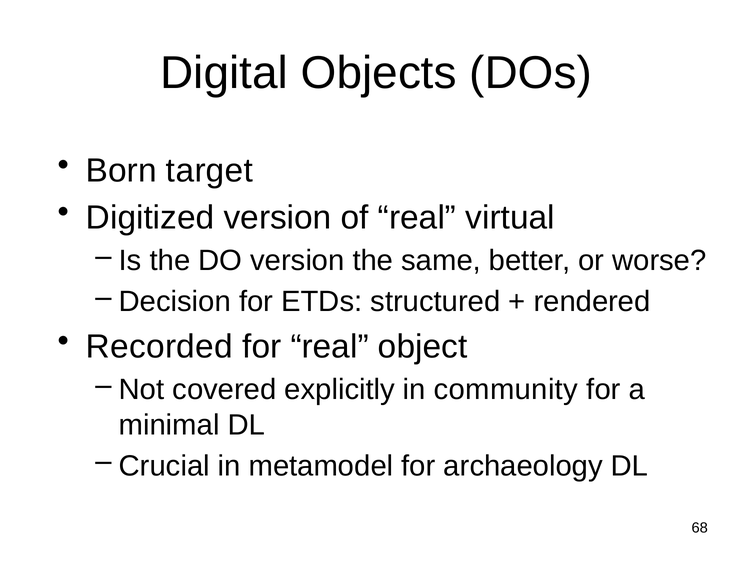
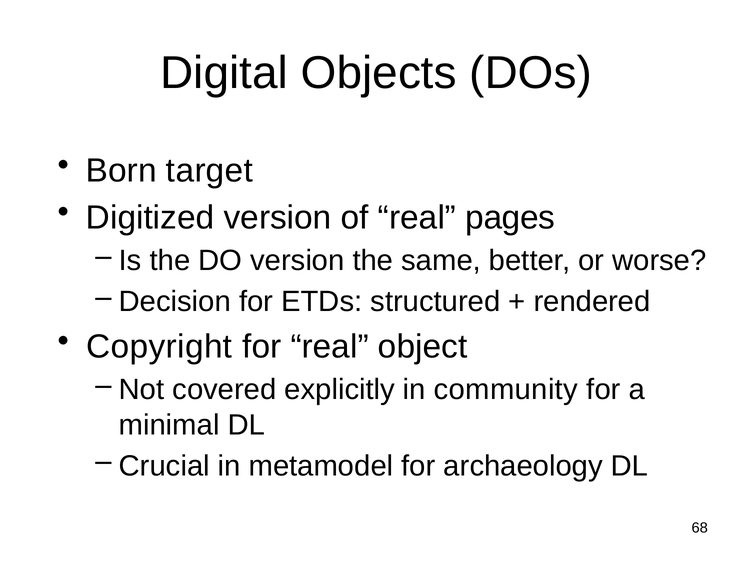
virtual: virtual -> pages (510, 217)
Recorded: Recorded -> Copyright (159, 346)
